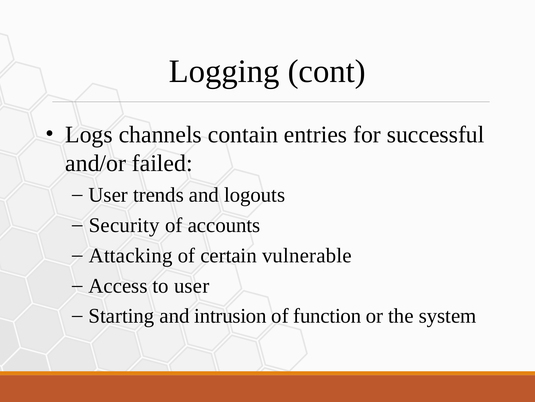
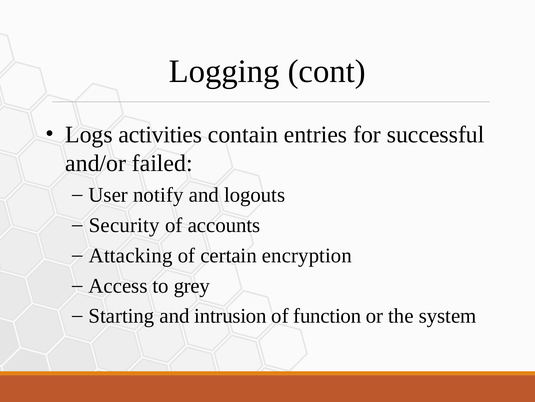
channels: channels -> activities (160, 134)
trends: trends -> notify (158, 195)
vulnerable: vulnerable -> encryption (307, 255)
to user: user -> grey (192, 285)
